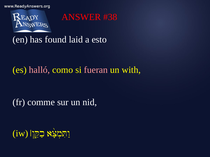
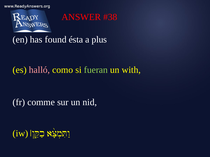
laid: laid -> ésta (76, 40)
esto: esto -> plus (99, 40)
fueran colour: pink -> light green (96, 70)
